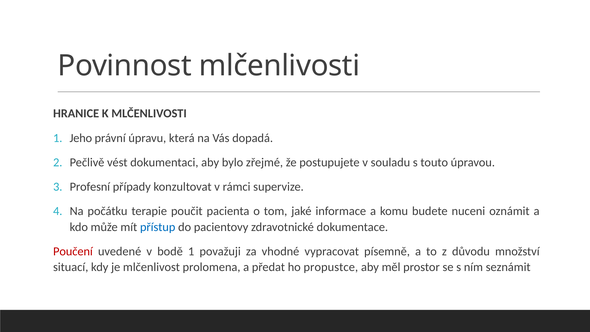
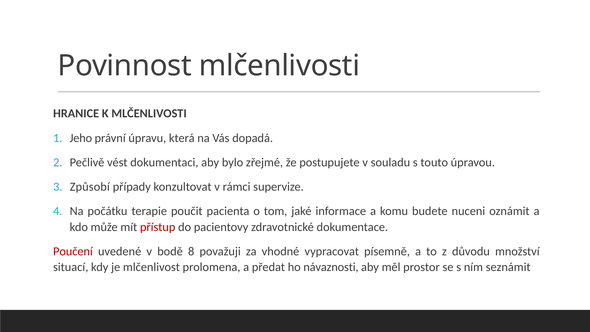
Profesní: Profesní -> Způsobí (90, 187)
přístup colour: blue -> red (158, 227)
bodě 1: 1 -> 8 (191, 251)
propustce: propustce -> návaznosti (331, 267)
